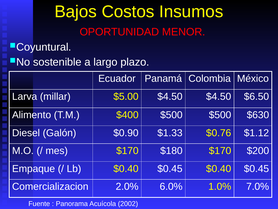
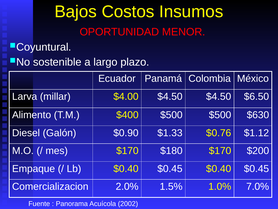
$5.00: $5.00 -> $4.00 (126, 96)
6.0%: 6.0% -> 1.5% (171, 186)
